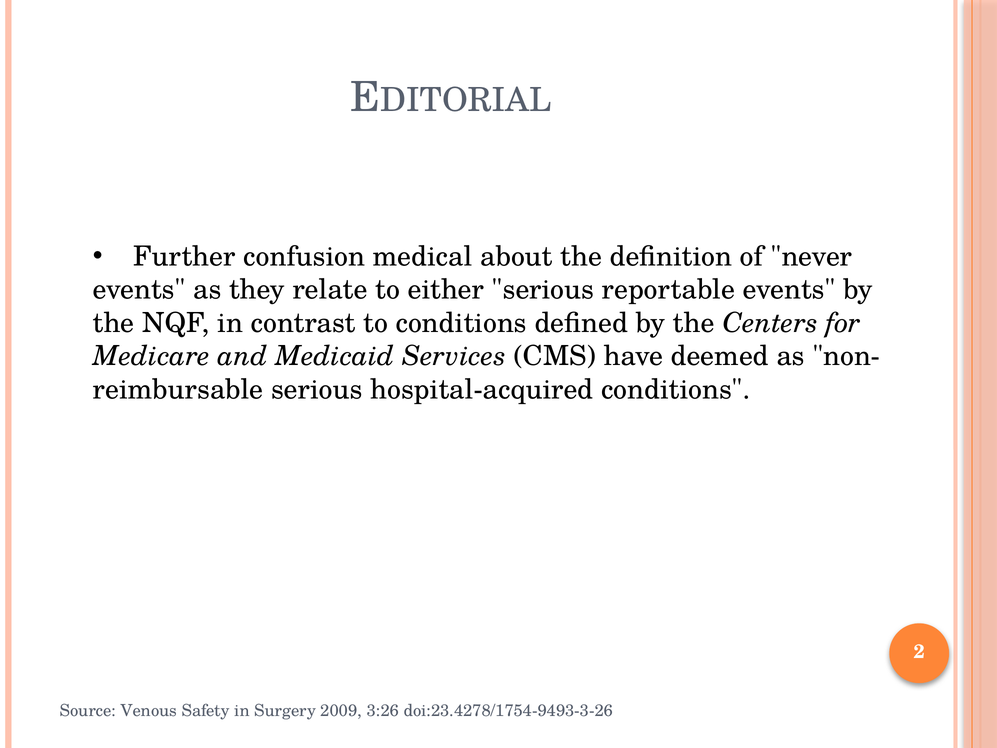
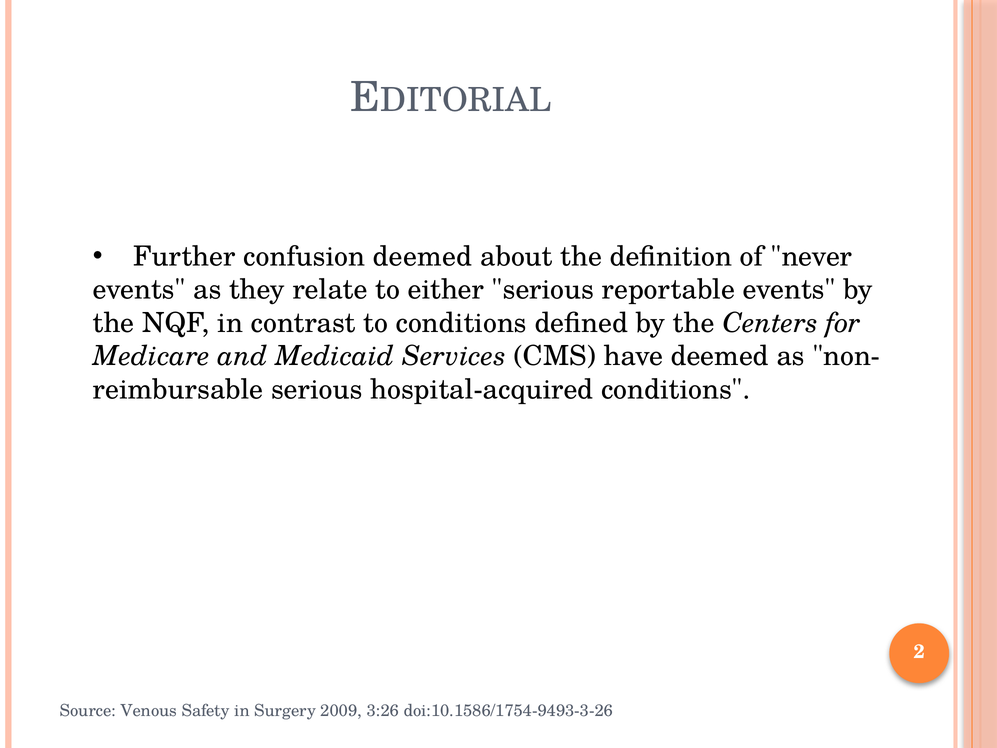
confusion medical: medical -> deemed (422, 256)
doi:23.4278/1754-9493-3-26: doi:23.4278/1754-9493-3-26 -> doi:10.1586/1754-9493-3-26 (508, 711)
